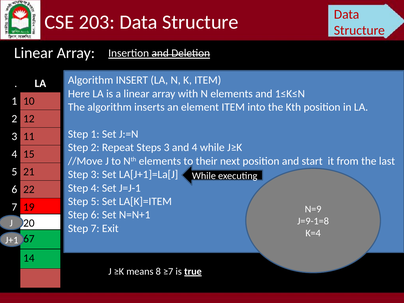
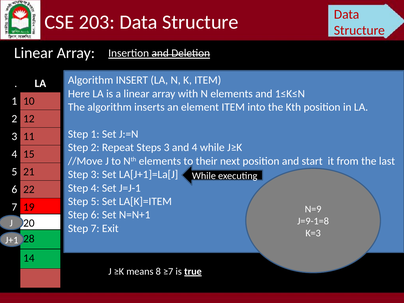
K=4: K=4 -> K=3 (313, 233)
67: 67 -> 28 (29, 239)
